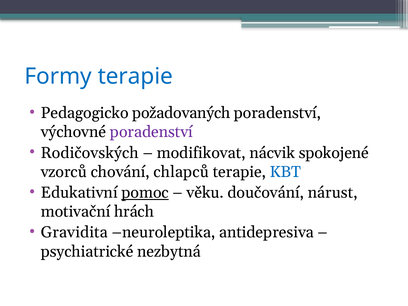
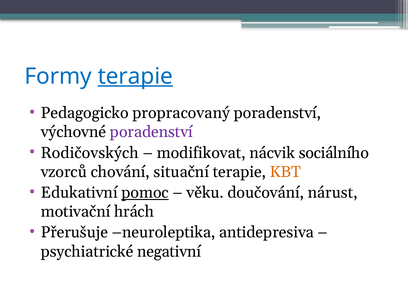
terapie underline: none -> present (135, 76)
požadovaných: požadovaných -> propracovaný (181, 113)
spokojené: spokojené -> sociálního (334, 153)
chlapců: chlapců -> situační (181, 172)
KBT colour: blue -> orange (285, 172)
Gravidita: Gravidita -> Přerušuje (74, 232)
nezbytná: nezbytná -> negativní (169, 251)
